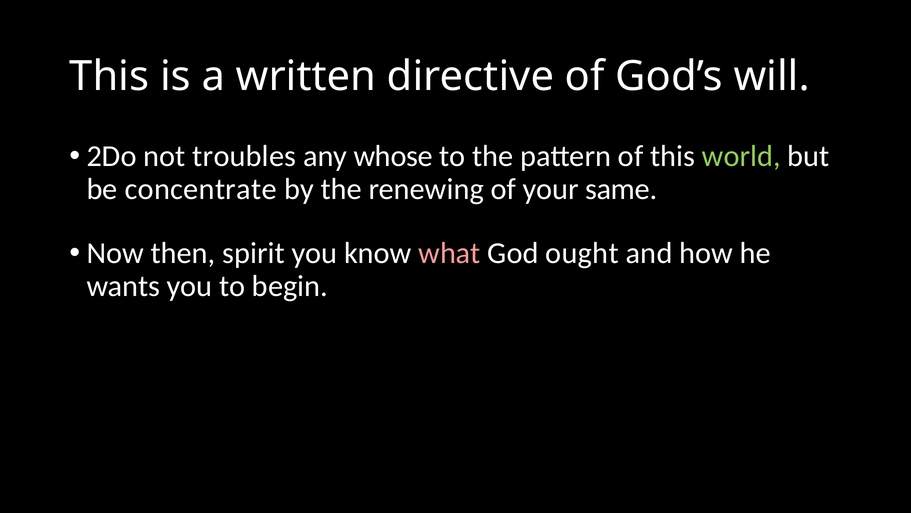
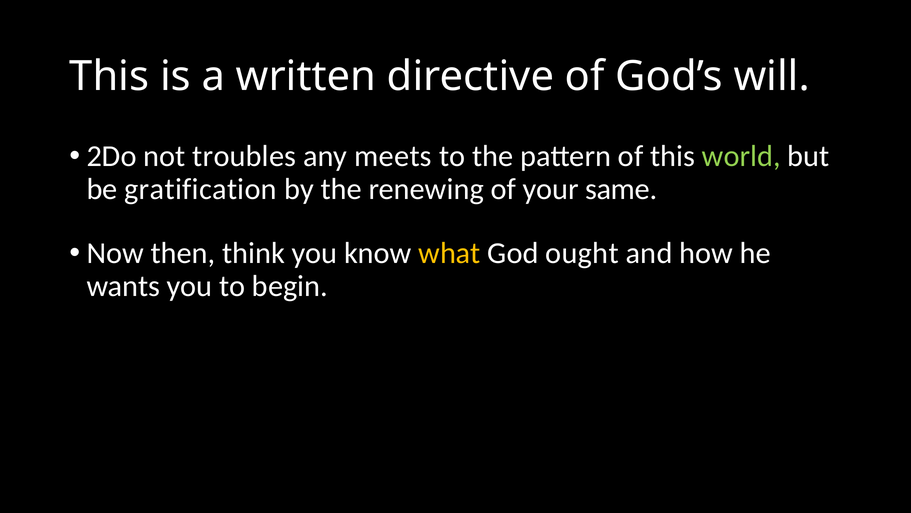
whose: whose -> meets (393, 156)
concentrate: concentrate -> gratification (201, 189)
spirit: spirit -> think (254, 253)
what colour: pink -> yellow (449, 253)
